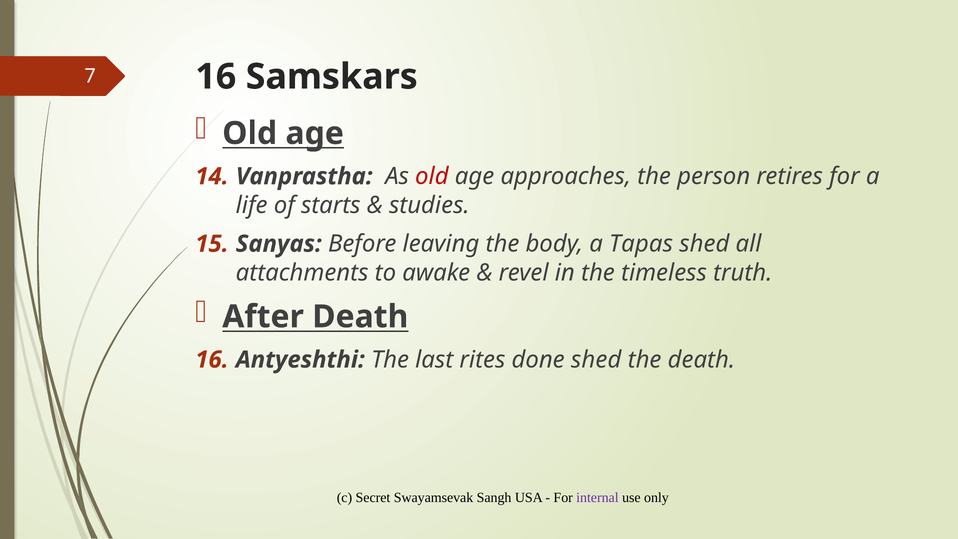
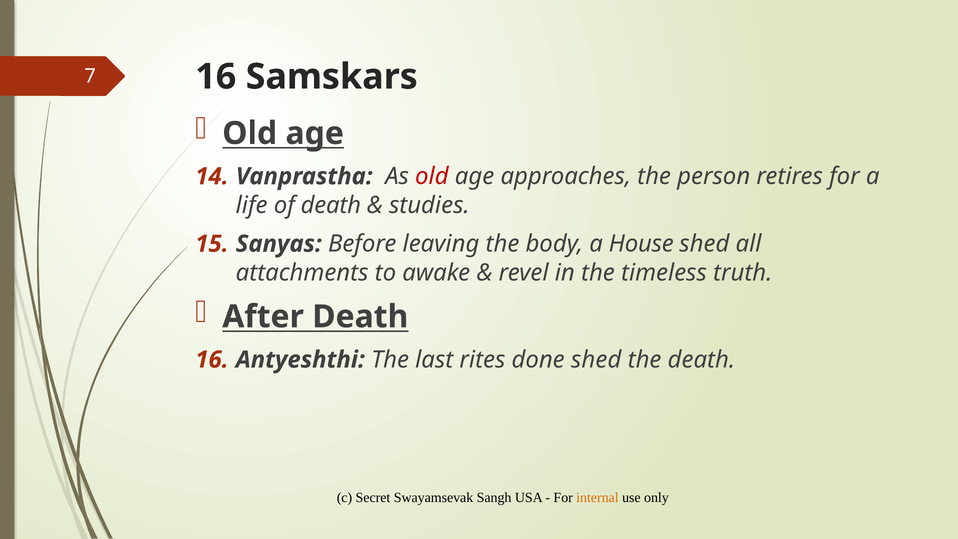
of starts: starts -> death (331, 205)
Tapas: Tapas -> House (641, 244)
internal colour: purple -> orange (597, 497)
